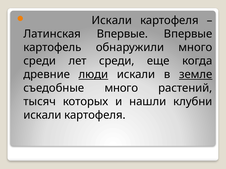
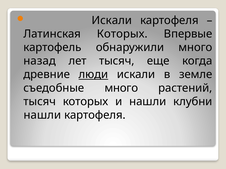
Латинская Впервые: Впервые -> Которых (122, 34)
среди: среди -> назад (40, 61)
лет среди: среди -> тысяч (117, 61)
земле underline: present -> none (196, 75)
искали: искали -> нашли (42, 115)
